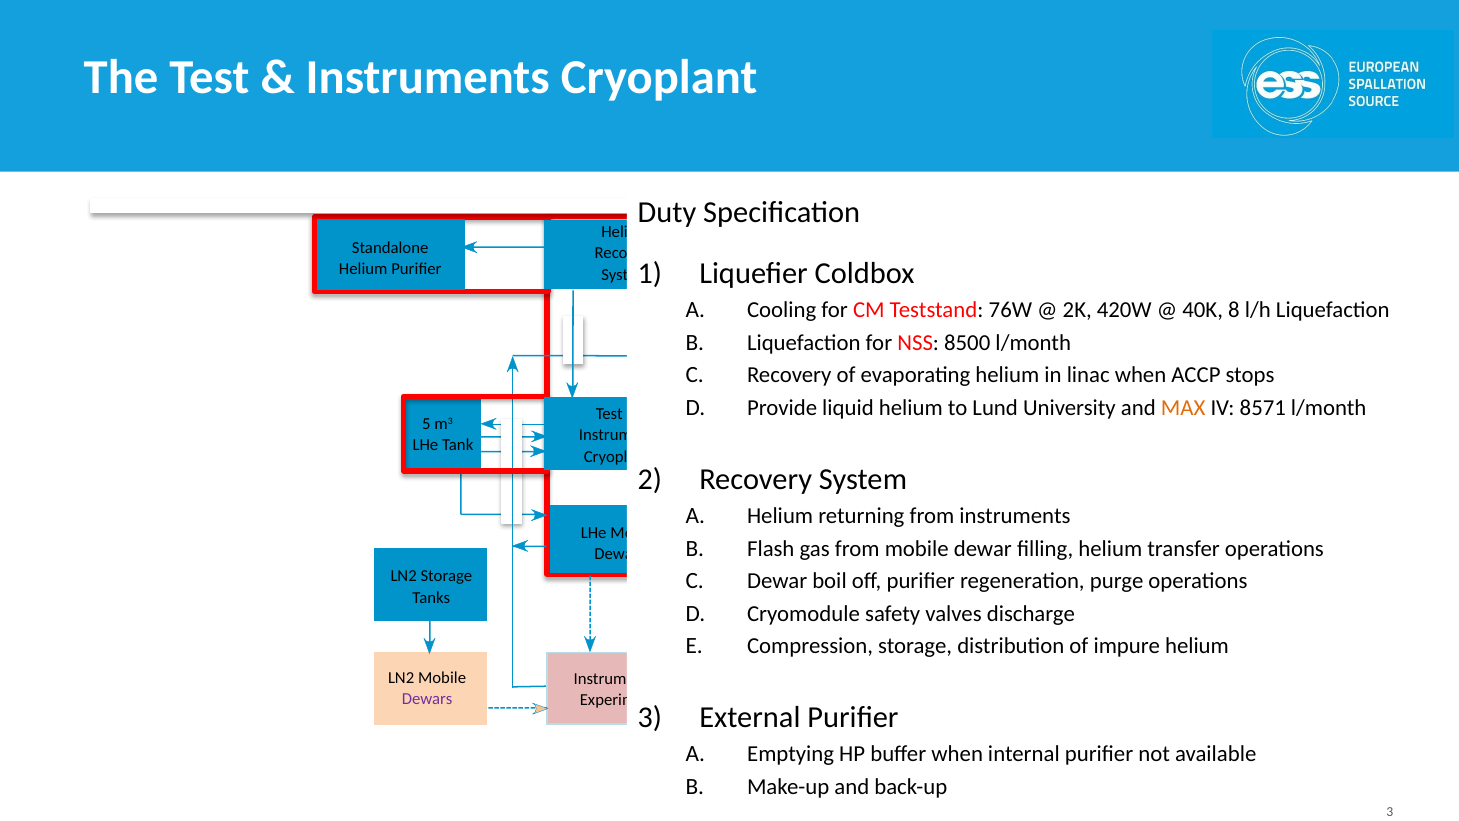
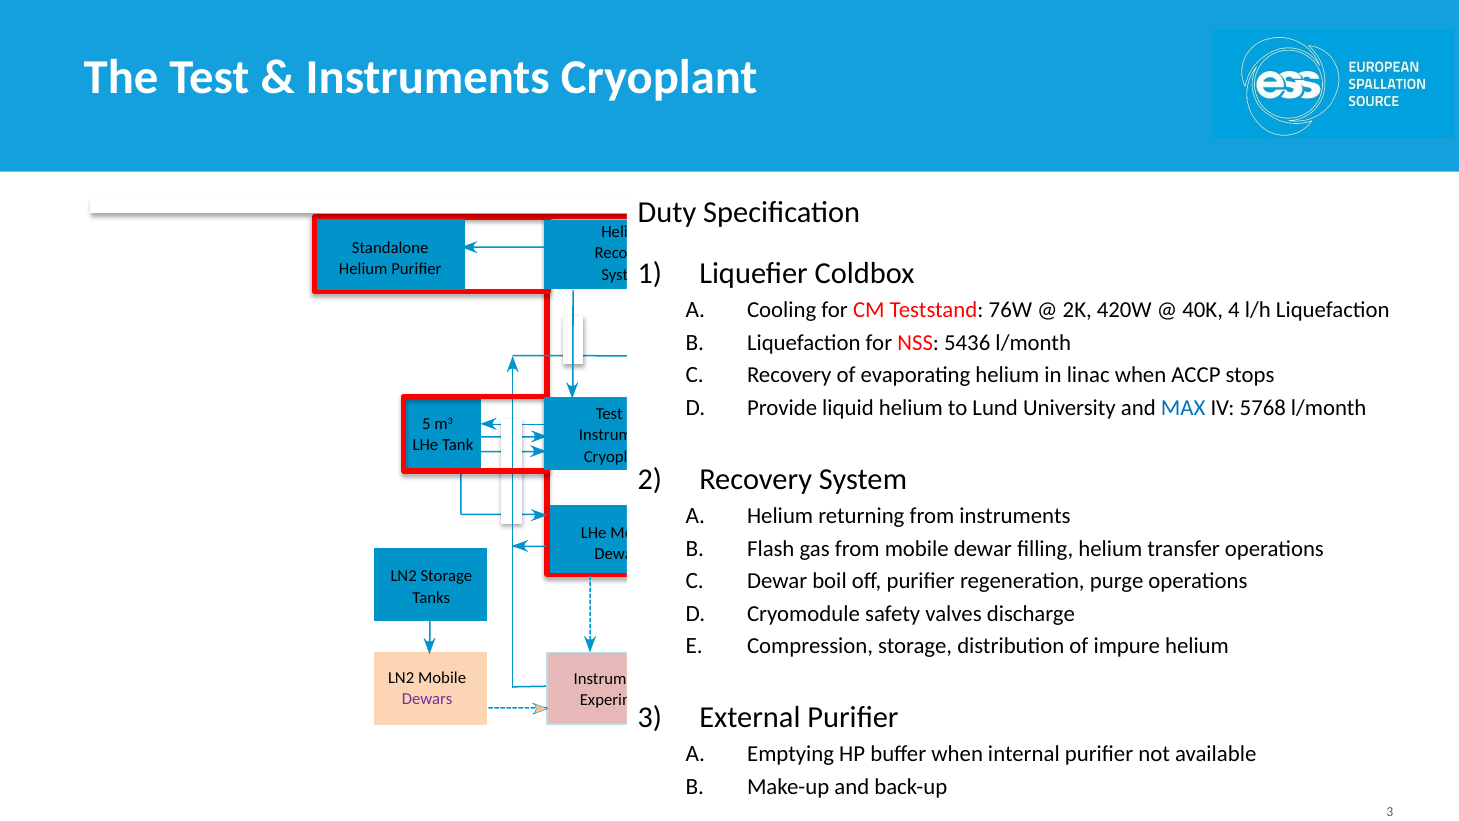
8: 8 -> 4 (1234, 310)
8500: 8500 -> 5436 (967, 343)
MAX colour: orange -> blue (1183, 408)
8571: 8571 -> 5768 (1263, 408)
